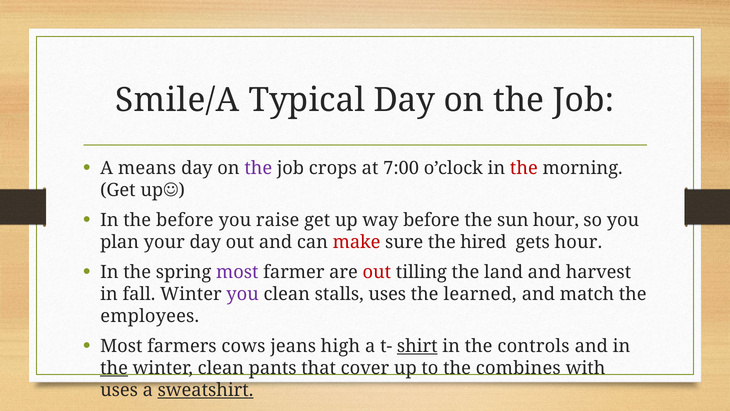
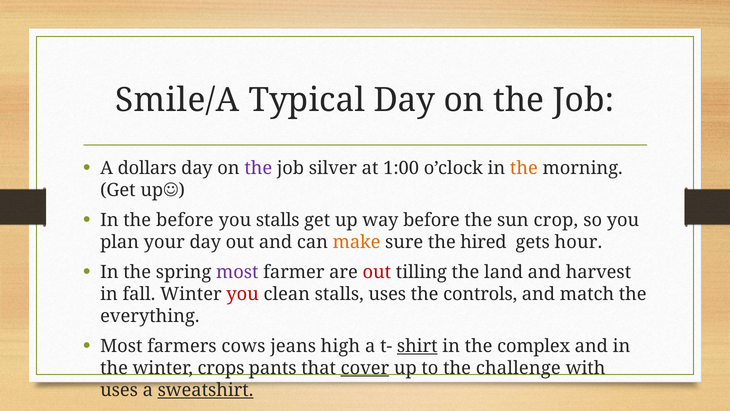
means: means -> dollars (147, 168)
crops: crops -> silver (333, 168)
7:00: 7:00 -> 1:00 (401, 168)
the colour: red -> orange (524, 168)
you raise: raise -> stalls (278, 220)
sun hour: hour -> crop (556, 220)
make colour: red -> orange (357, 242)
you colour: purple -> red (243, 294)
learned: learned -> controls (480, 294)
employees: employees -> everything (150, 316)
controls: controls -> complex (534, 346)
the underline: present -> none (114, 368)
winter clean: clean -> crops (221, 368)
cover underline: none -> present (365, 368)
combines: combines -> challenge (518, 368)
